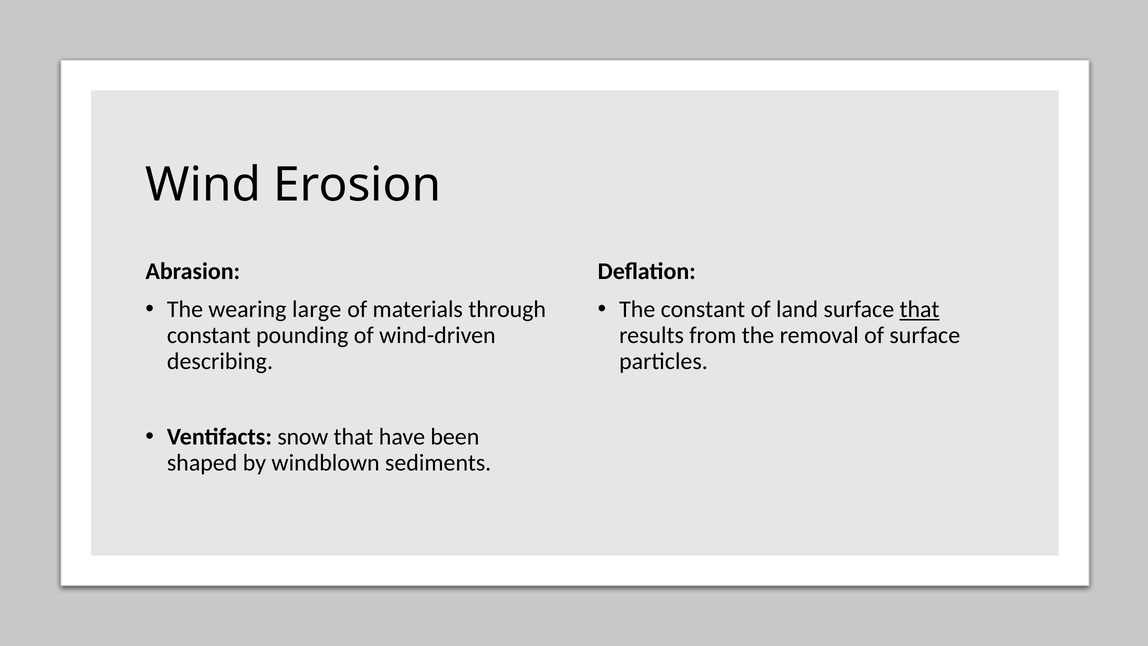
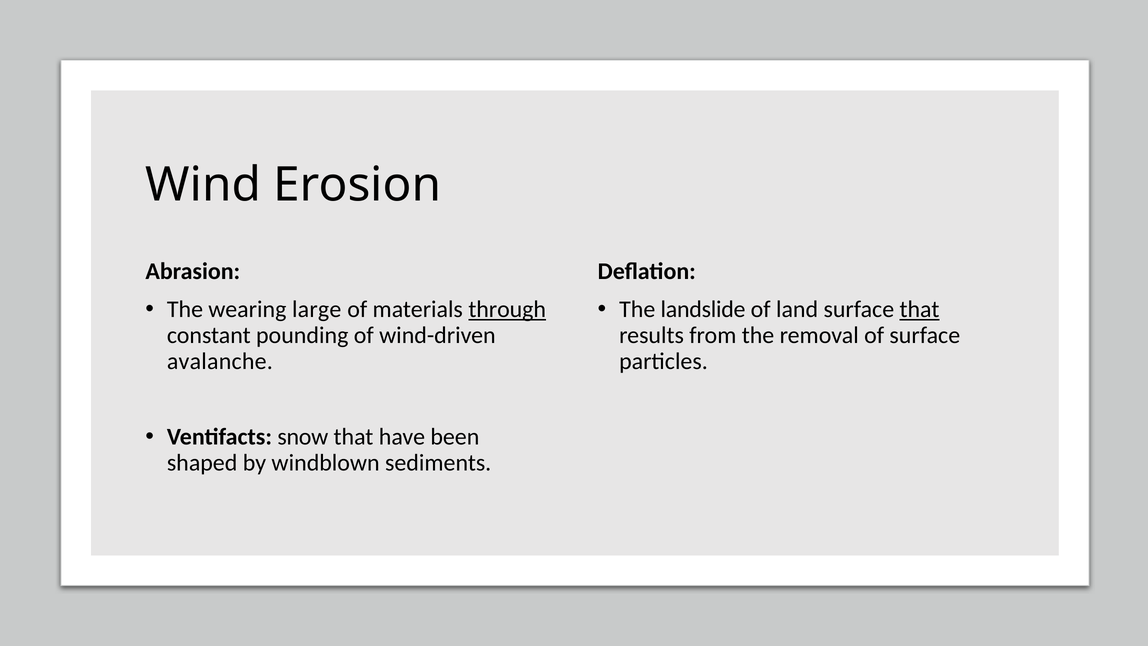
through underline: none -> present (507, 309)
The constant: constant -> landslide (703, 309)
describing: describing -> avalanche (220, 361)
